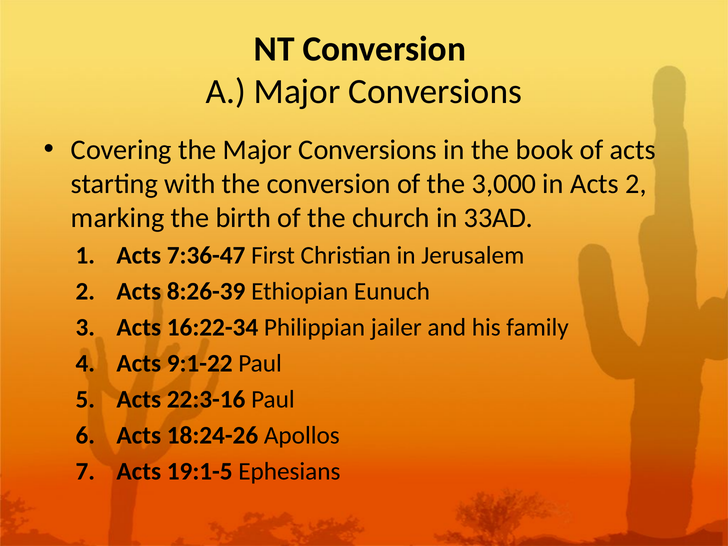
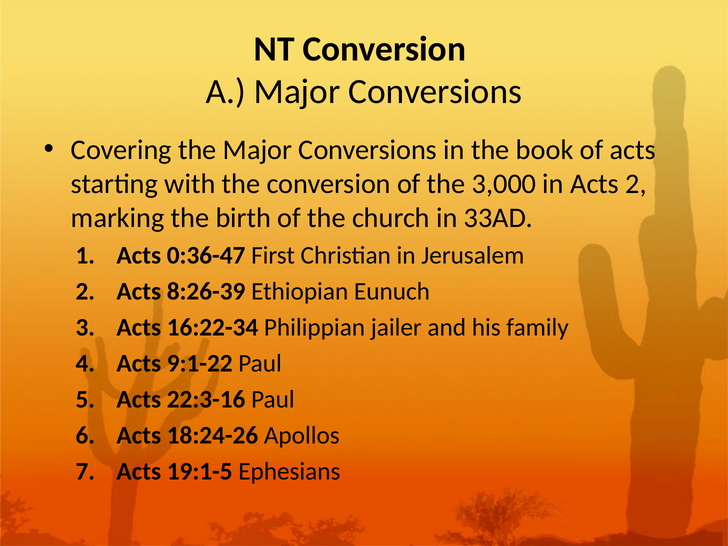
7:36-47: 7:36-47 -> 0:36-47 (206, 256)
